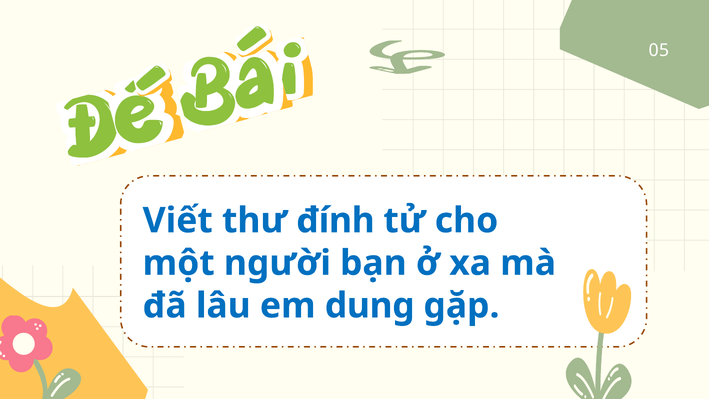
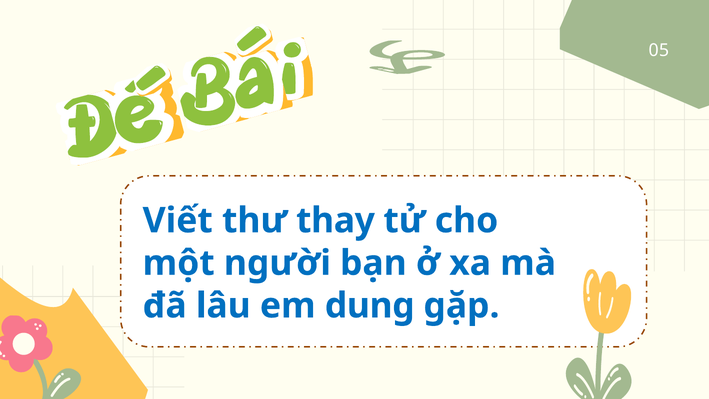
đính: đính -> thay (335, 220)
